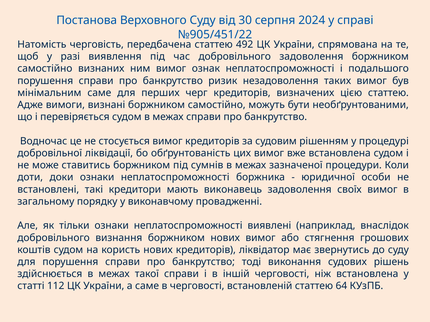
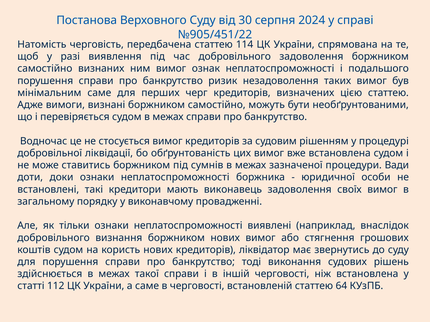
492: 492 -> 114 (245, 45)
Коли: Коли -> Вади (397, 165)
